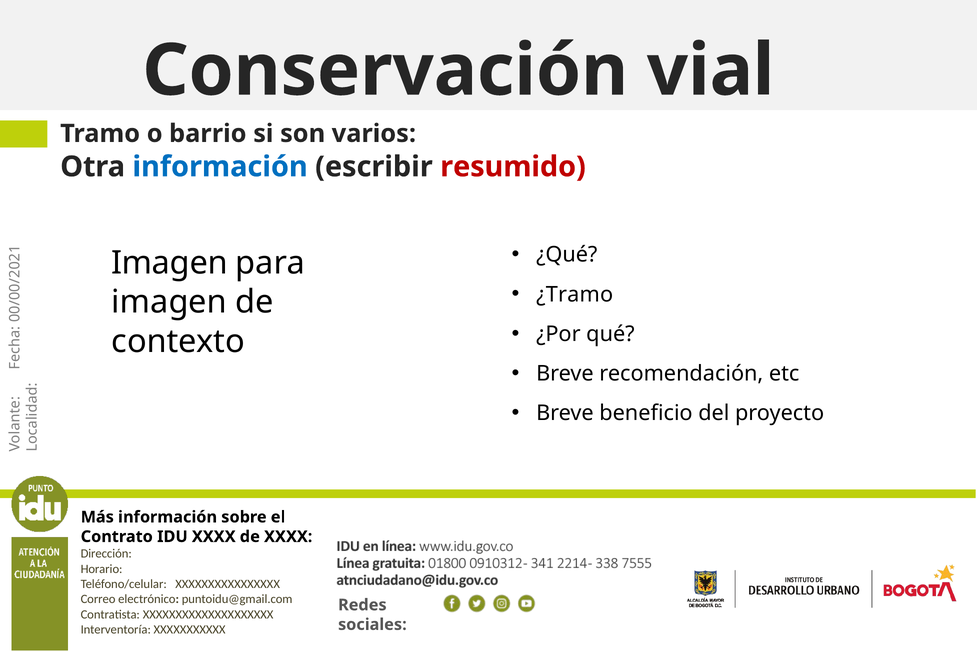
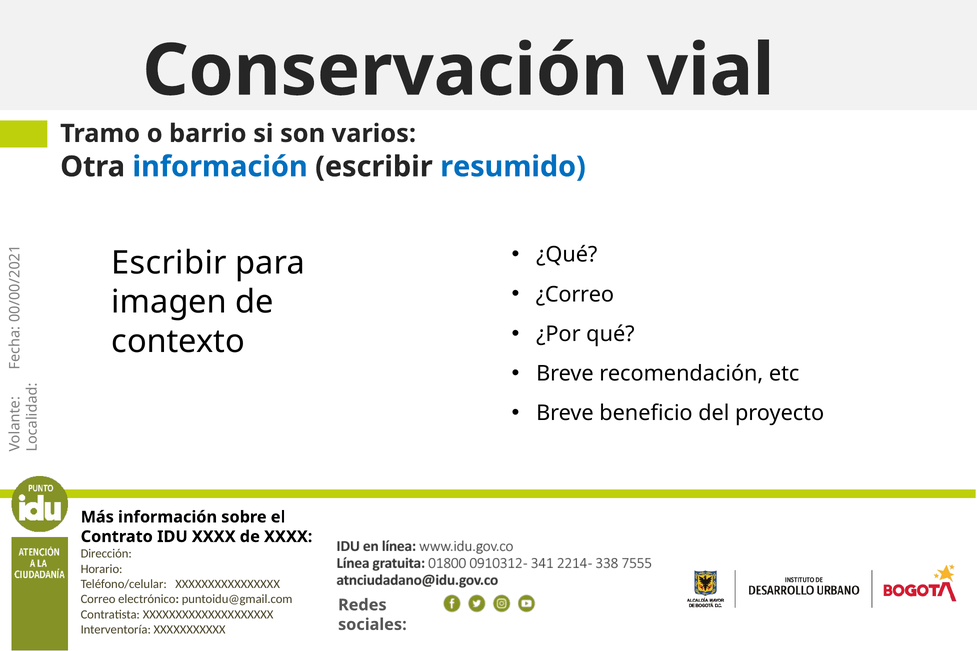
resumido colour: red -> blue (513, 167)
Imagen: Imagen -> Escribir (169, 263)
¿Tramo: ¿Tramo -> ¿Correo (575, 295)
